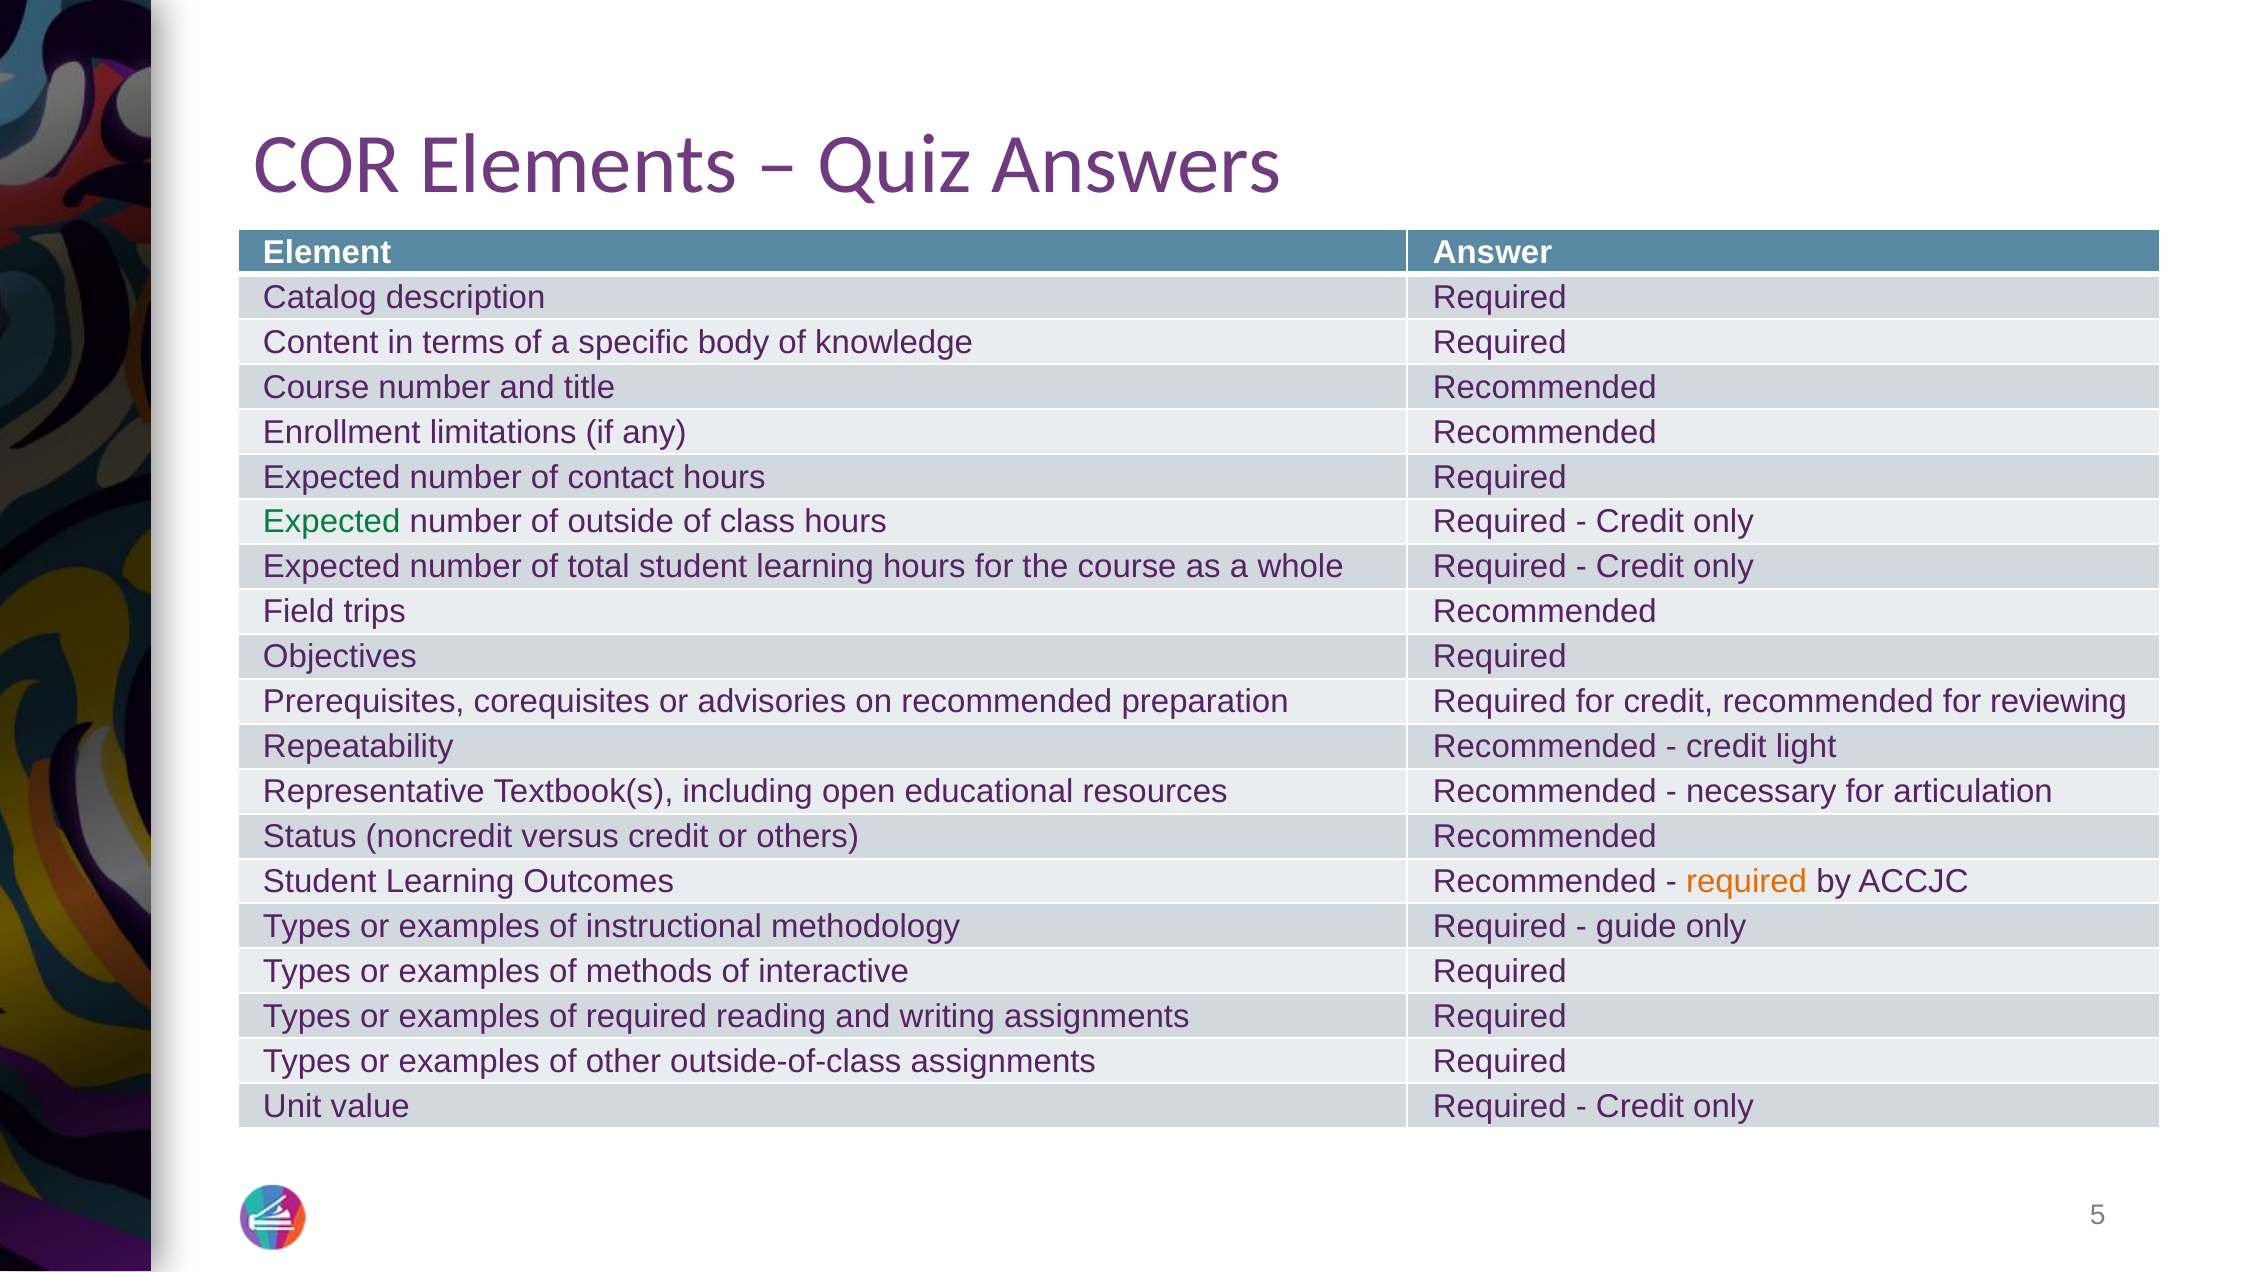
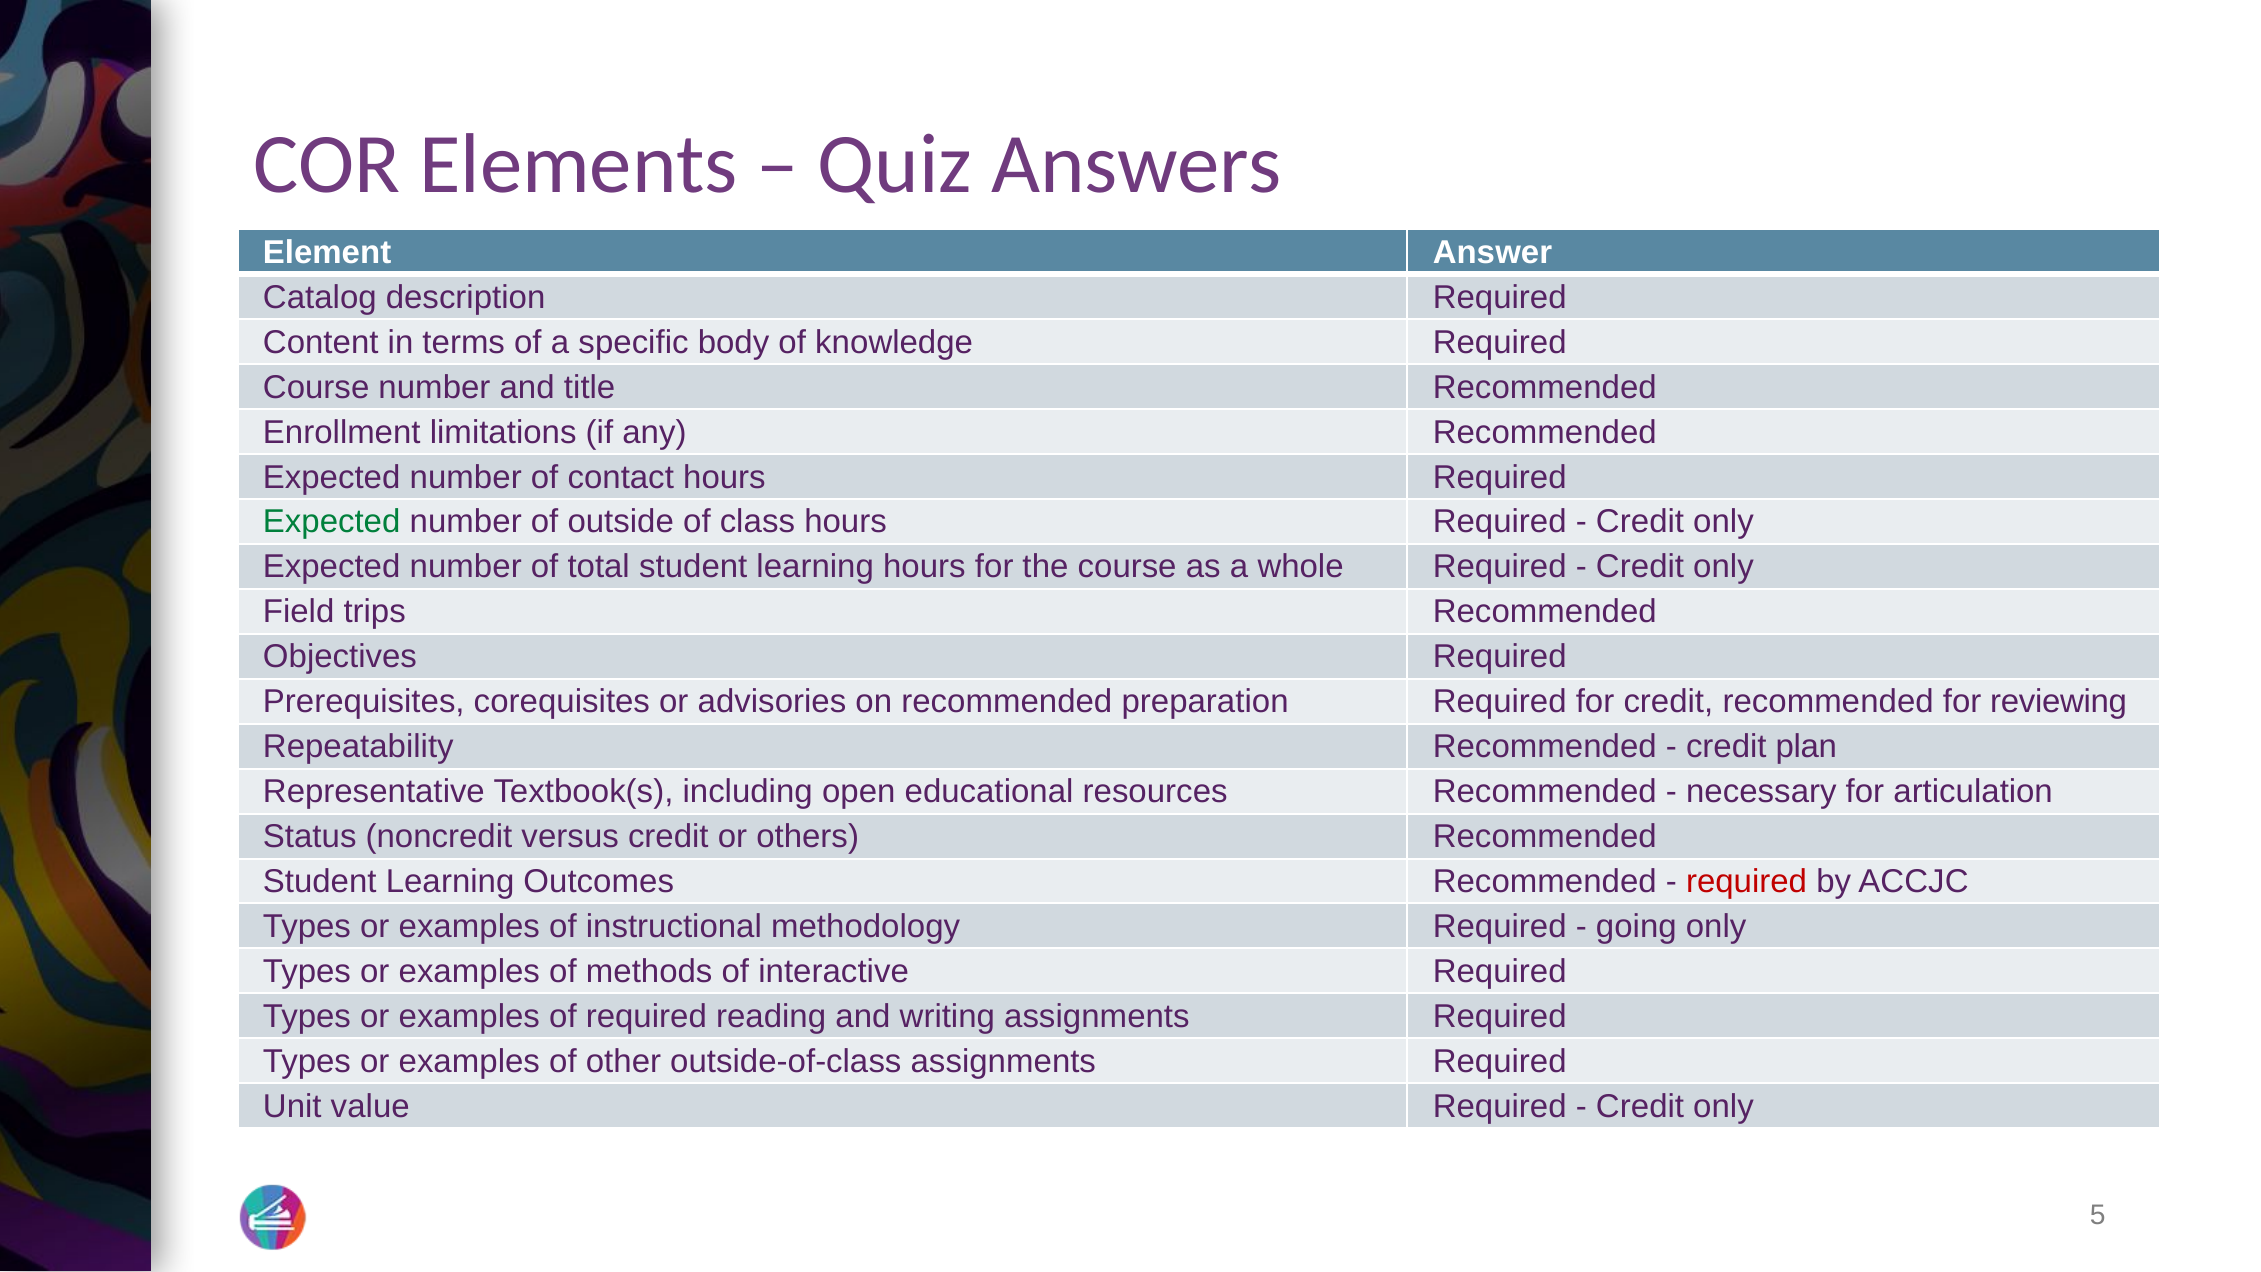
light: light -> plan (1806, 747)
required colour: orange -> red (1747, 881)
guide: guide -> going (1636, 926)
